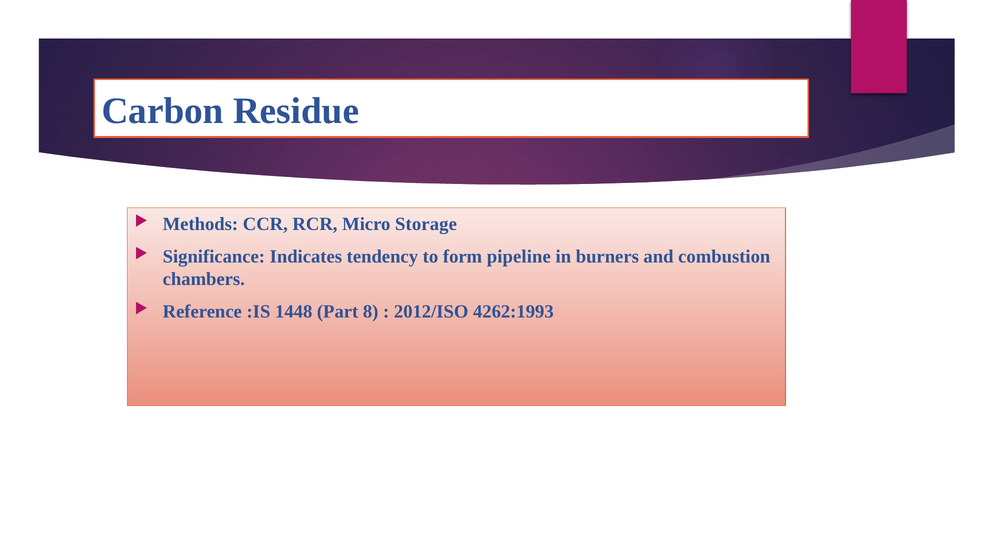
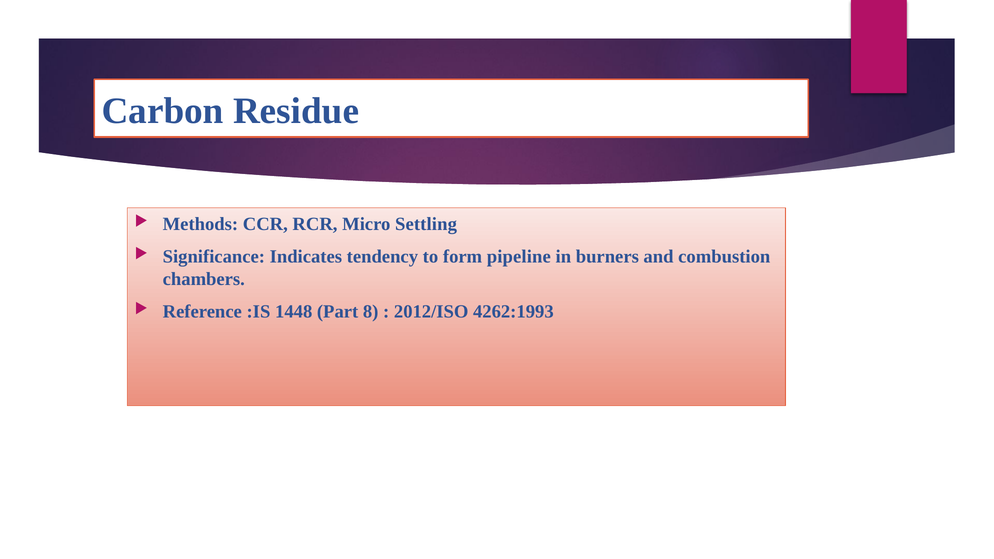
Storage: Storage -> Settling (426, 224)
